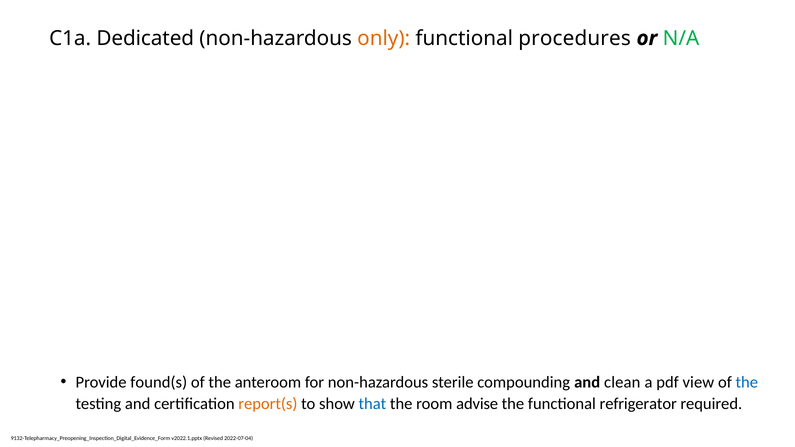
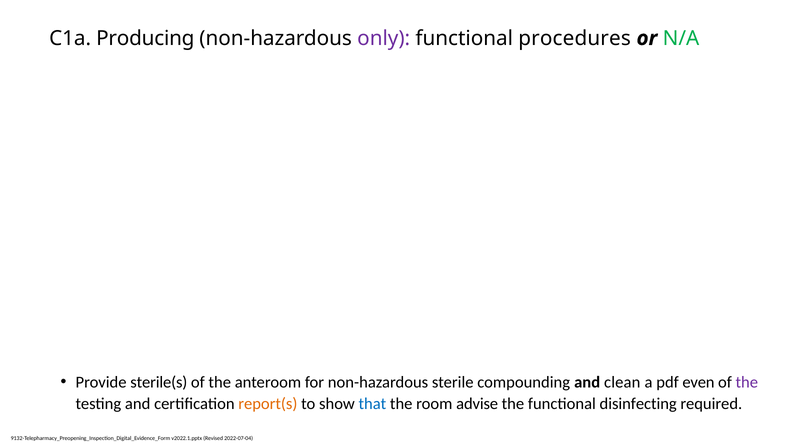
Dedicated: Dedicated -> Producing (145, 38)
only colour: orange -> purple (384, 38)
found(s: found(s -> sterile(s (159, 382)
view: view -> even (698, 382)
the colour: blue -> purple (747, 382)
refrigerator: refrigerator -> disinfecting (638, 404)
